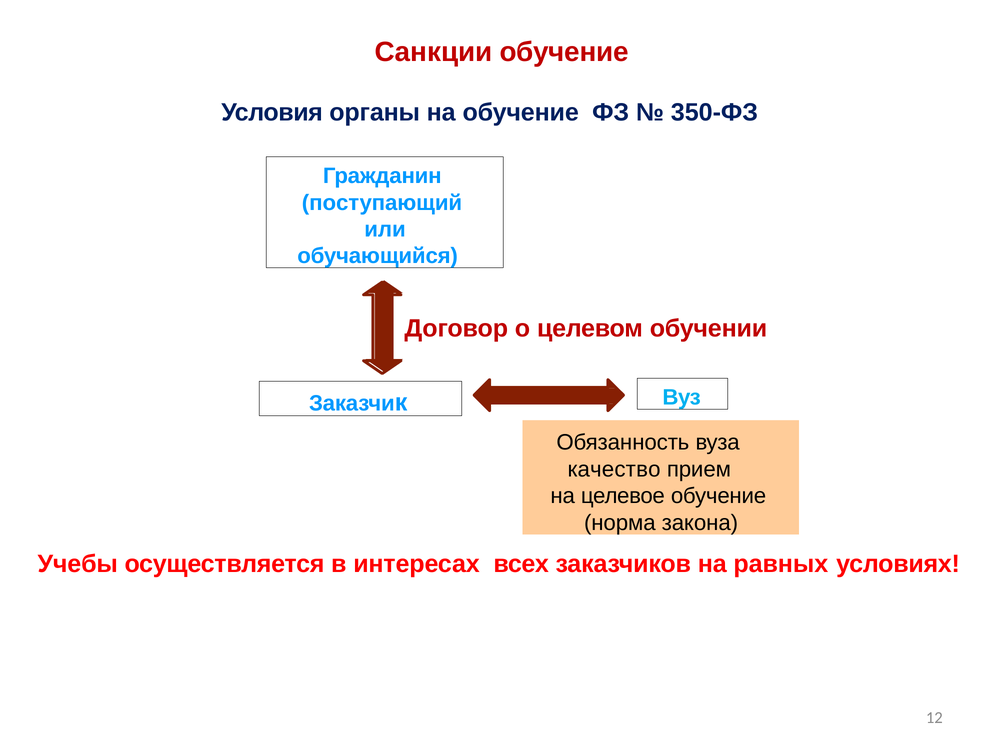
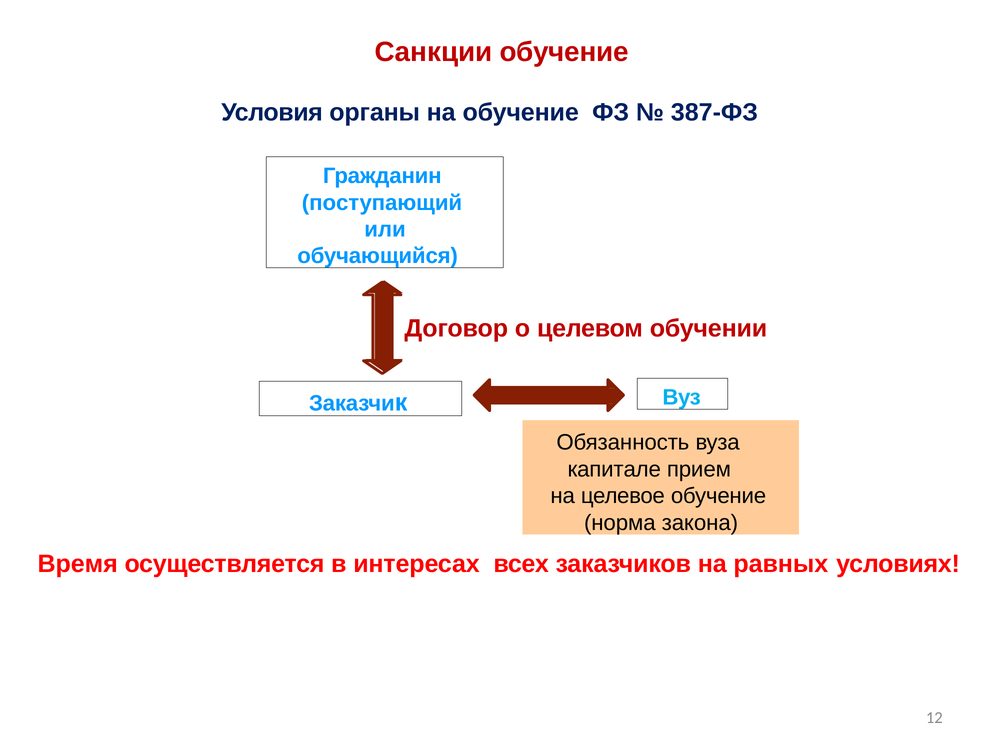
350-ФЗ: 350-ФЗ -> 387-ФЗ (714, 113)
качество: качество -> капитале (614, 469)
Учебы: Учебы -> Время (78, 564)
